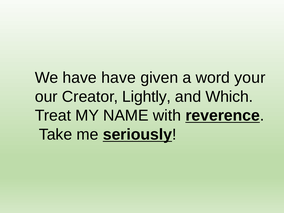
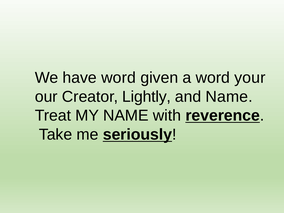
have have: have -> word (119, 78)
and Which: Which -> Name (229, 97)
